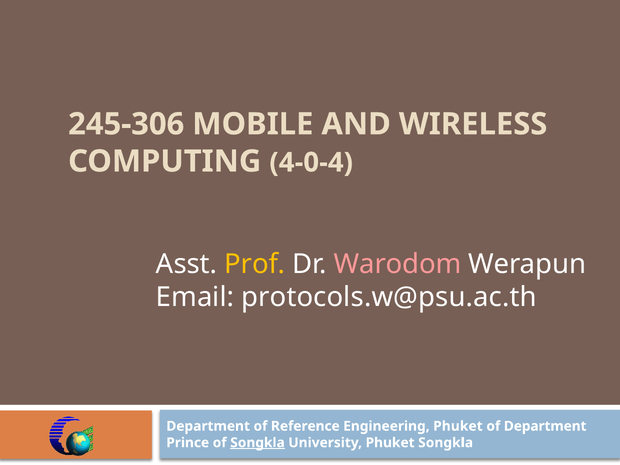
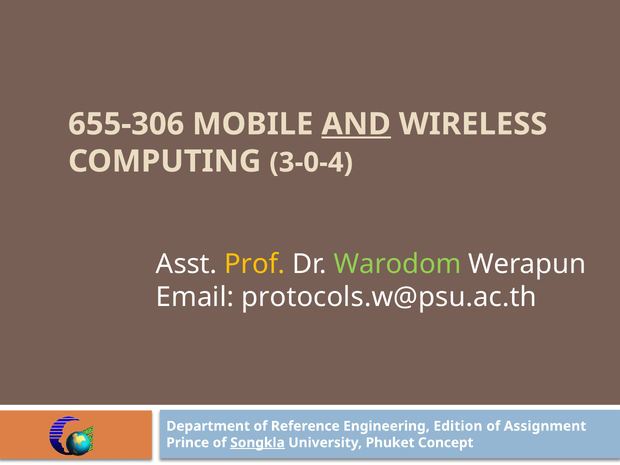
245-306: 245-306 -> 655-306 (126, 124)
AND underline: none -> present (356, 124)
4-0-4: 4-0-4 -> 3-0-4 (311, 162)
Warodom colour: pink -> light green (398, 264)
Engineering Phuket: Phuket -> Edition (458, 426)
of Department: Department -> Assignment (545, 426)
Phuket Songkla: Songkla -> Concept (446, 443)
